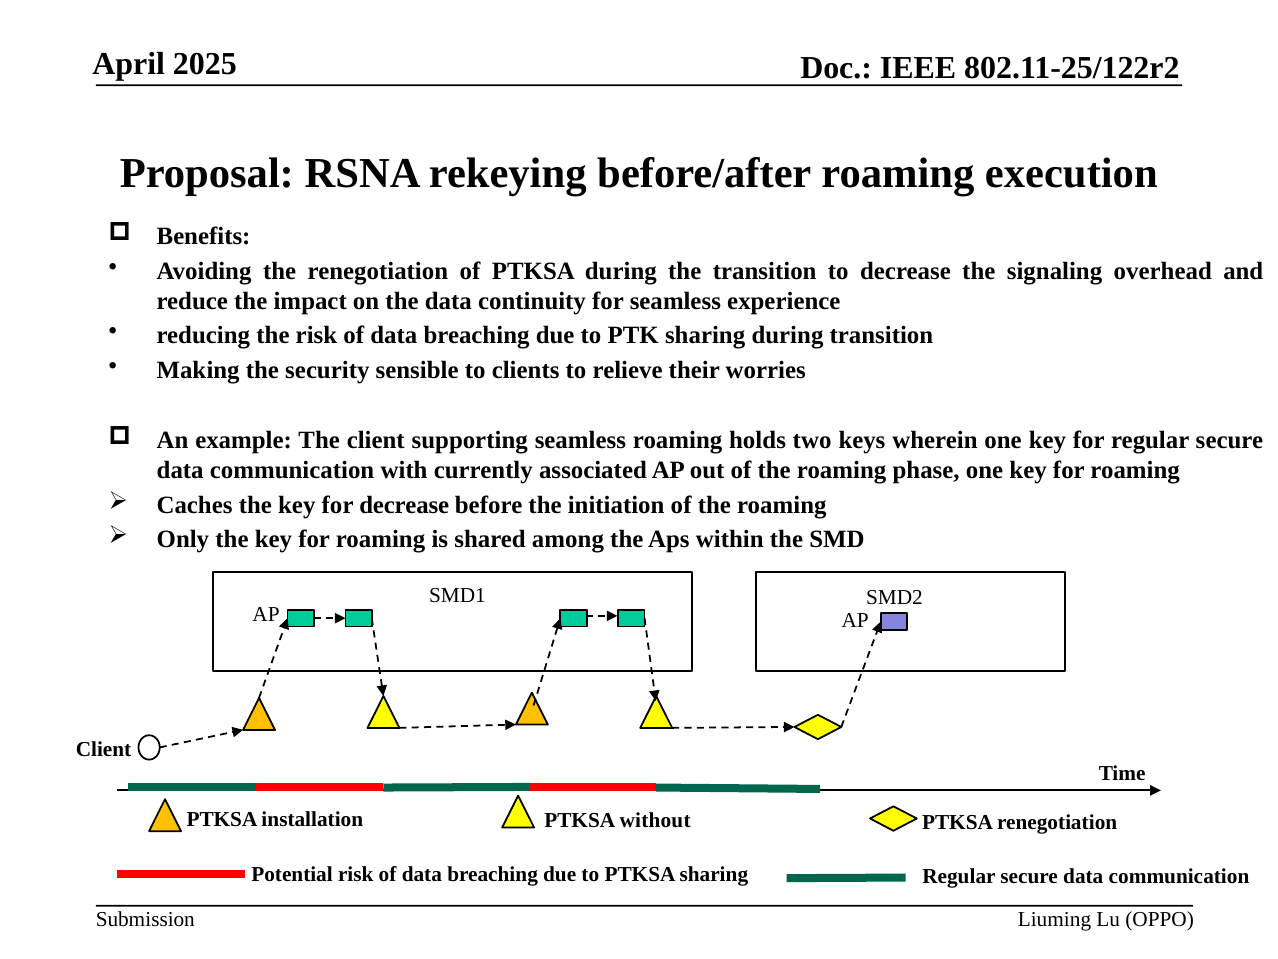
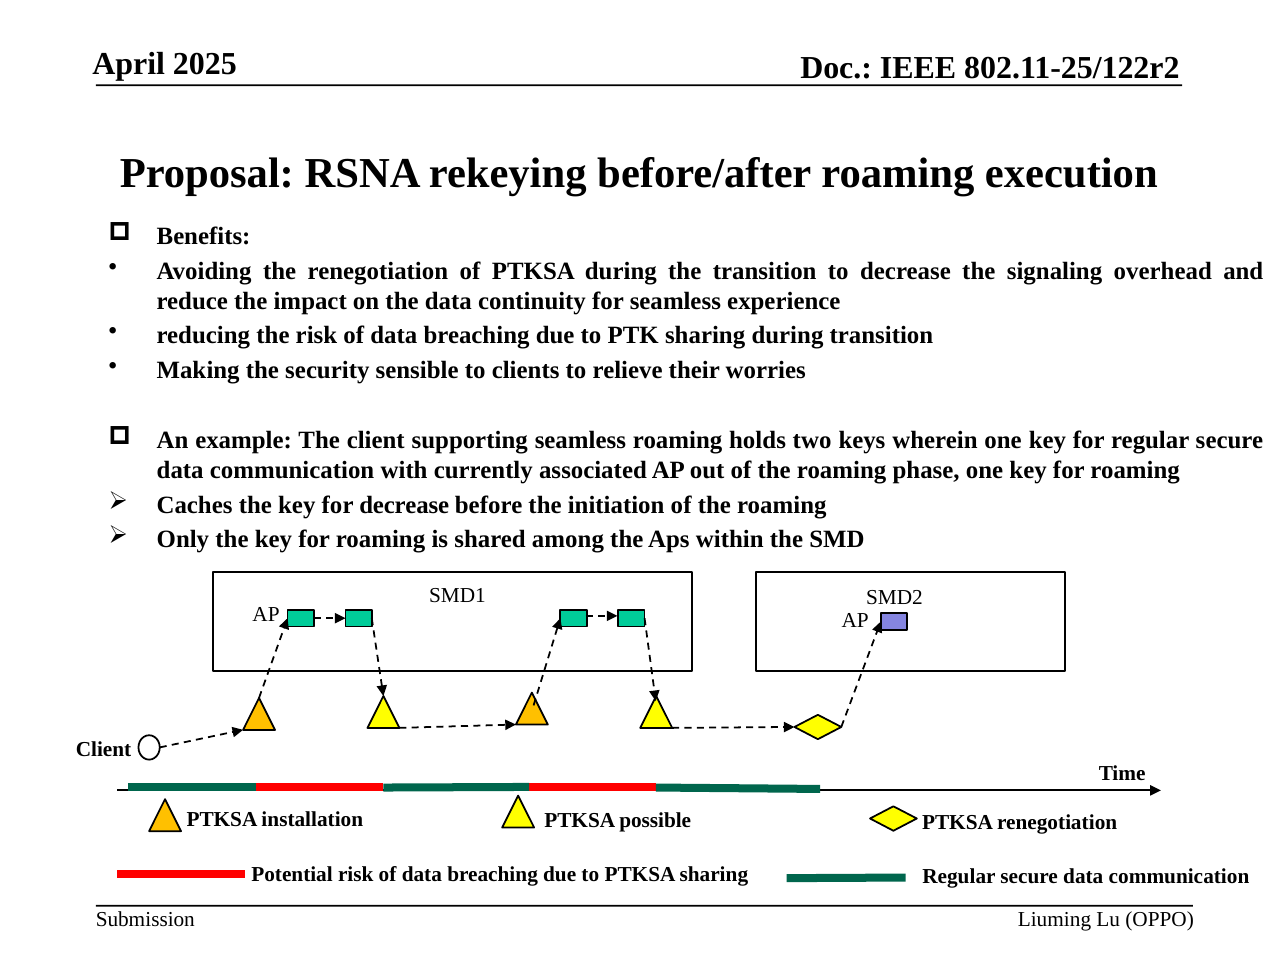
without: without -> possible (655, 821)
